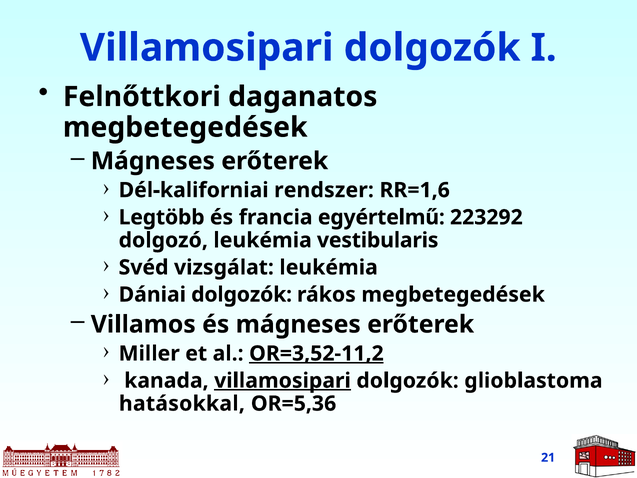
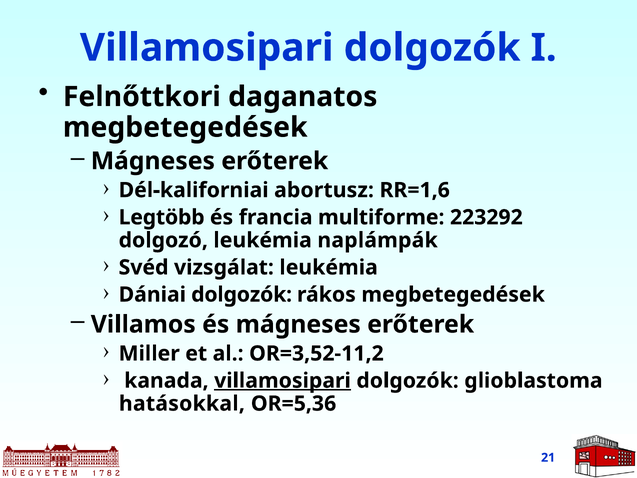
rendszer: rendszer -> abortusz (324, 190)
egyértelmű: egyértelmű -> multiforme (381, 217)
vestibularis: vestibularis -> naplámpák (378, 240)
OR=3,52-11,2 underline: present -> none (316, 353)
